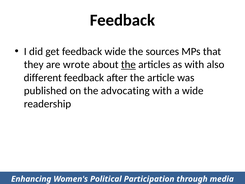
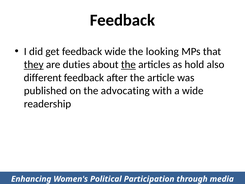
sources: sources -> looking (162, 51)
they underline: none -> present (34, 64)
wrote: wrote -> duties (76, 64)
as with: with -> hold (194, 64)
